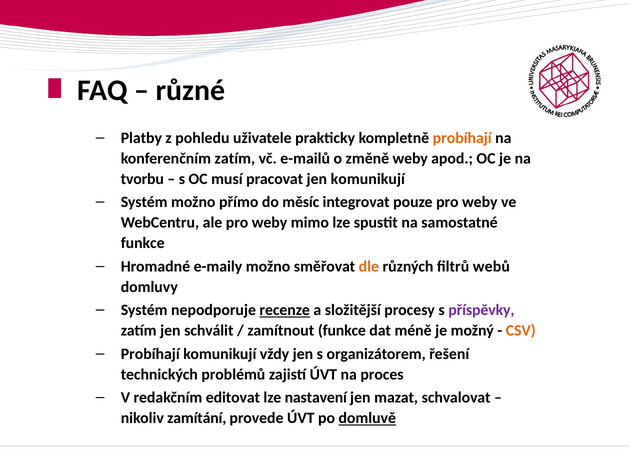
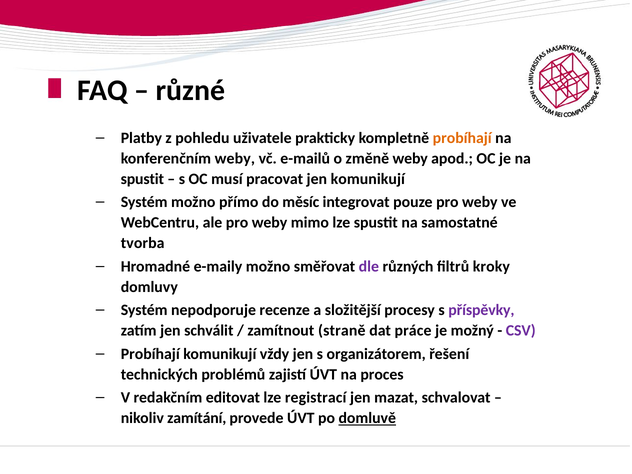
konferenčním zatím: zatím -> weby (235, 159)
tvorbu: tvorbu -> spustit (142, 179)
funkce: funkce -> tvorba (143, 243)
dle colour: orange -> purple (369, 266)
webů: webů -> kroky (491, 266)
recenze underline: present -> none (285, 310)
zamítnout funkce: funkce -> straně (342, 331)
méně: méně -> práce (413, 331)
CSV colour: orange -> purple (521, 331)
nastavení: nastavení -> registrací (316, 398)
